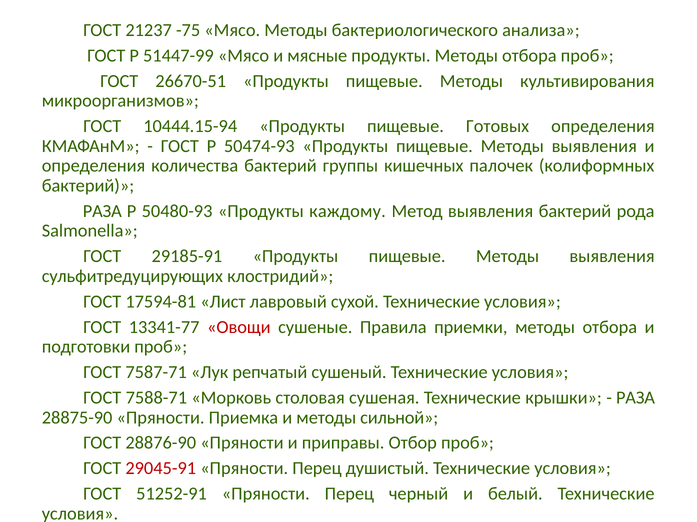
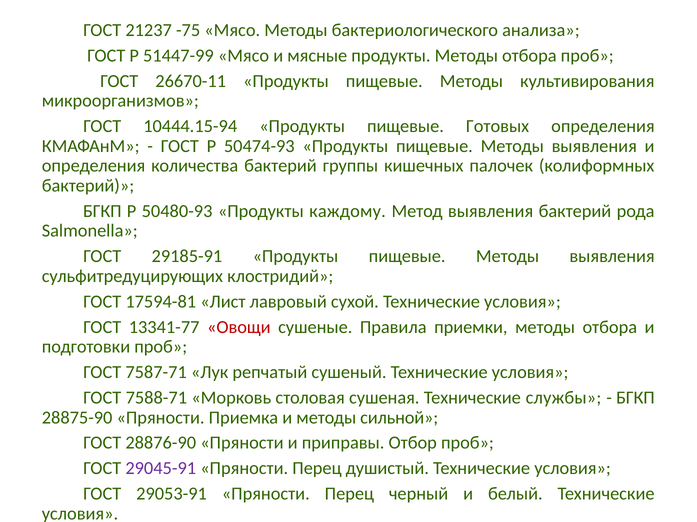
26670-51: 26670-51 -> 26670-11 (191, 81)
РАЗА: РАЗА -> БГКП (102, 211)
крышки: крышки -> службы (563, 398)
РАЗА: РАЗА -> БГКП (635, 398)
29045-91 colour: red -> purple (161, 469)
51252-91: 51252-91 -> 29053-91 (172, 494)
